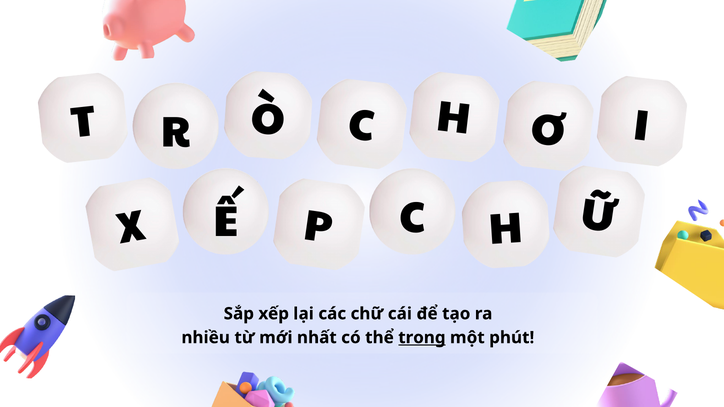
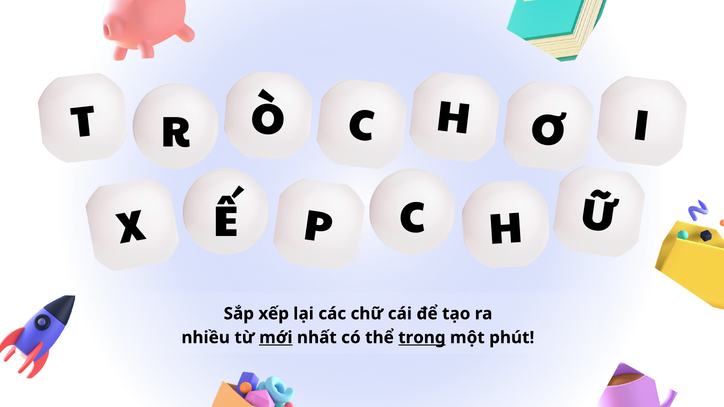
mới underline: none -> present (276, 338)
